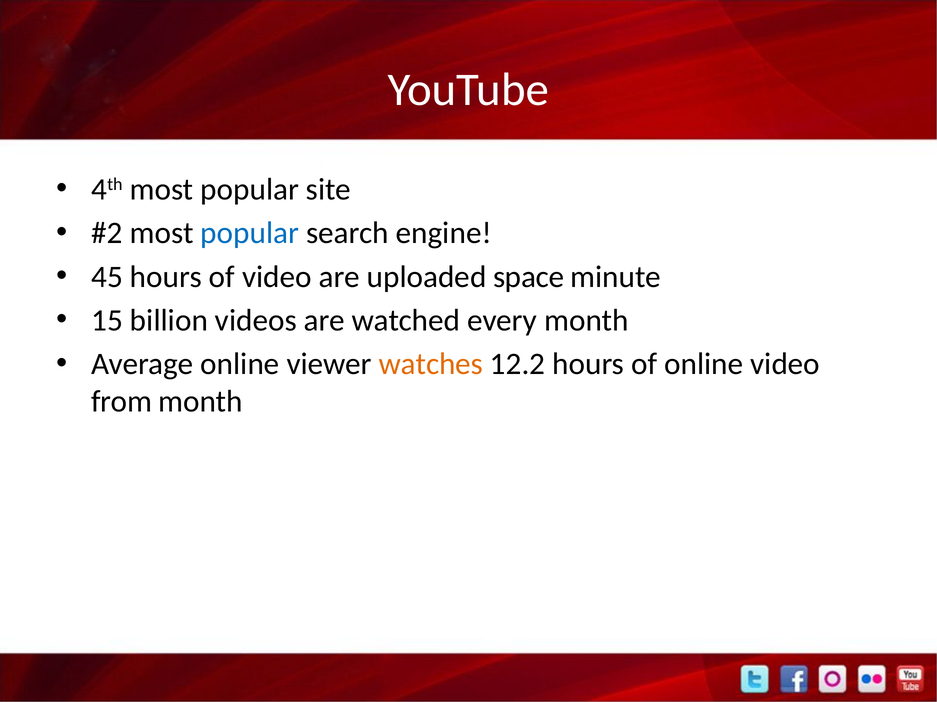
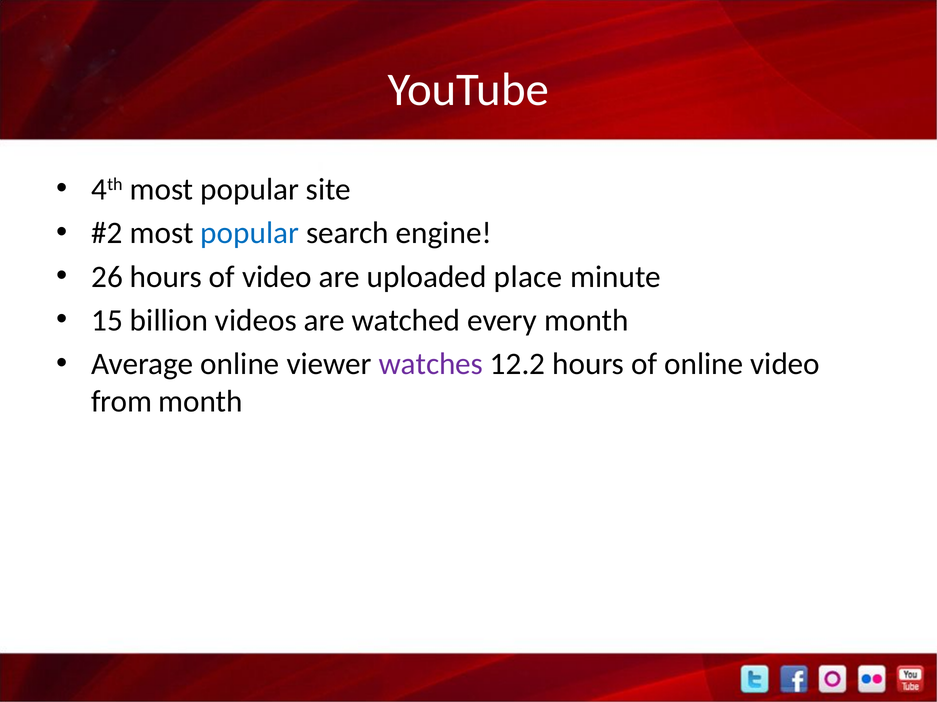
45: 45 -> 26 (107, 277)
space: space -> place (528, 277)
watches colour: orange -> purple (431, 364)
